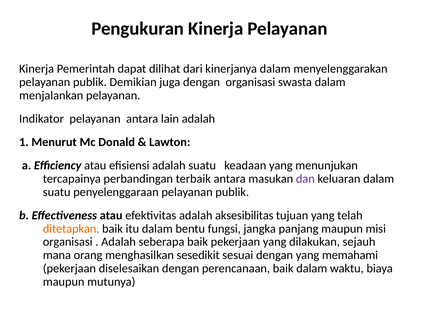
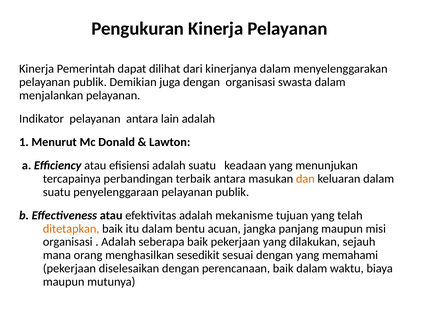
dan colour: purple -> orange (305, 179)
aksesibilitas: aksesibilitas -> mekanisme (244, 216)
fungsi: fungsi -> acuan (224, 229)
